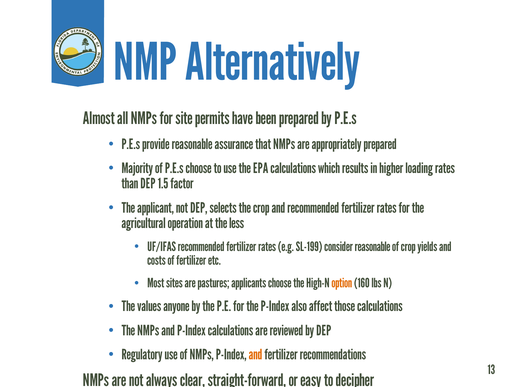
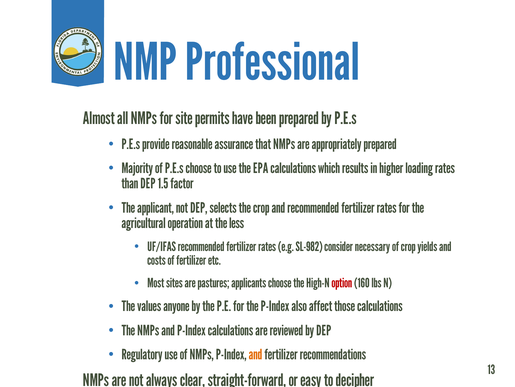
Alternatively: Alternatively -> Professional (272, 63)
SL-199: SL-199 -> SL-982 (309, 246)
consider reasonable: reasonable -> necessary (372, 246)
option colour: orange -> red (342, 283)
